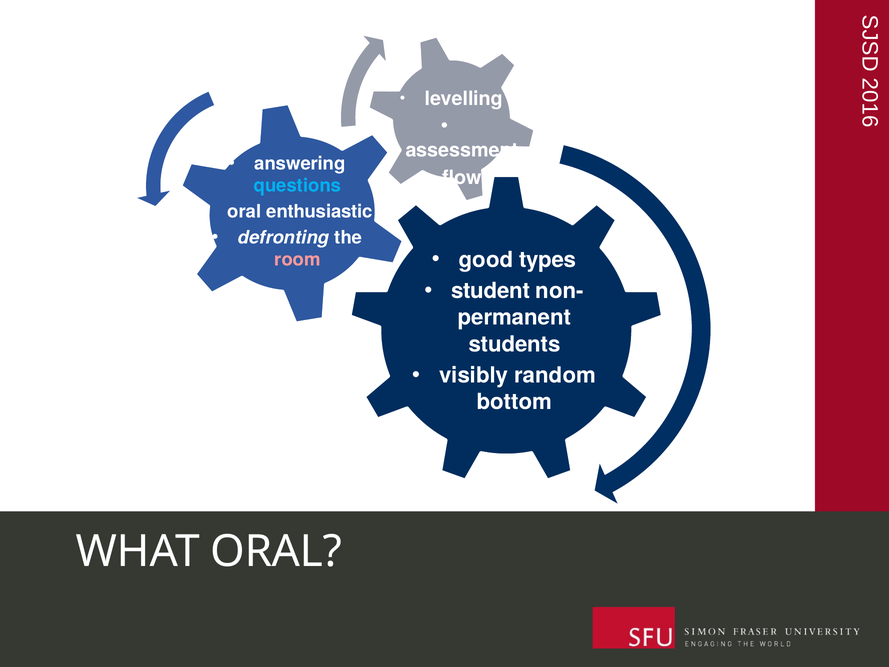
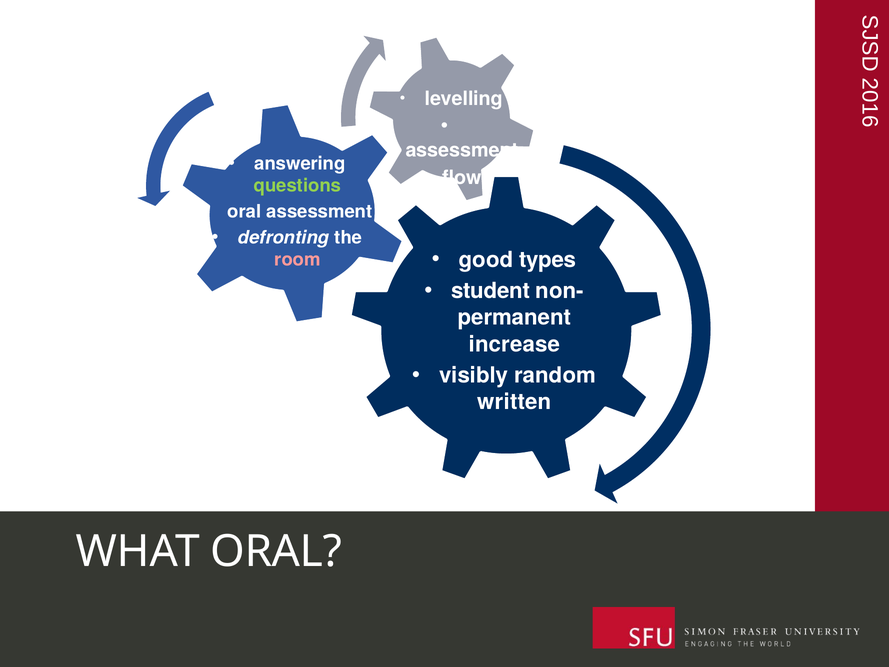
questions colour: light blue -> light green (297, 186)
oral enthusiastic: enthusiastic -> assessment (319, 212)
students: students -> increase (514, 344)
bottom: bottom -> written (514, 402)
